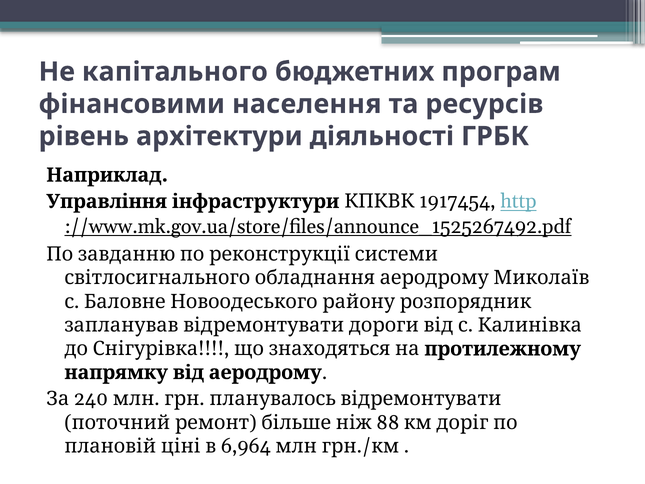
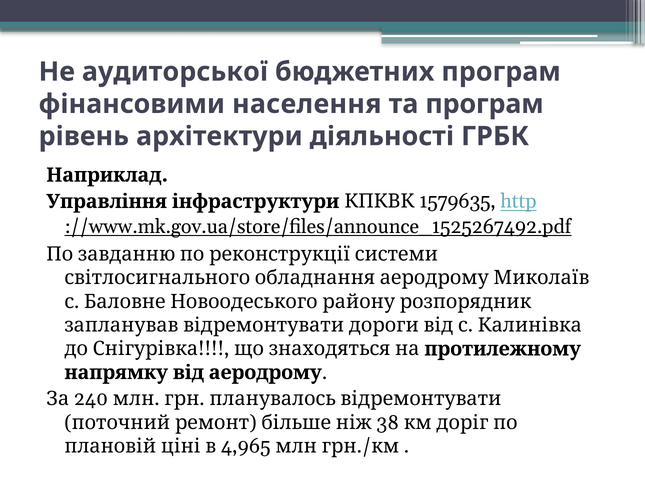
капітального: капітального -> аудиторської (175, 72)
та ресурсів: ресурсів -> програм (484, 104)
1917454: 1917454 -> 1579635 (457, 201)
88: 88 -> 38 (388, 422)
6,964: 6,964 -> 4,965 (246, 446)
